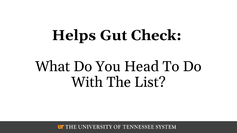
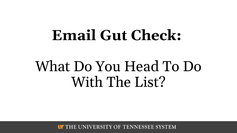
Helps: Helps -> Email (74, 35)
